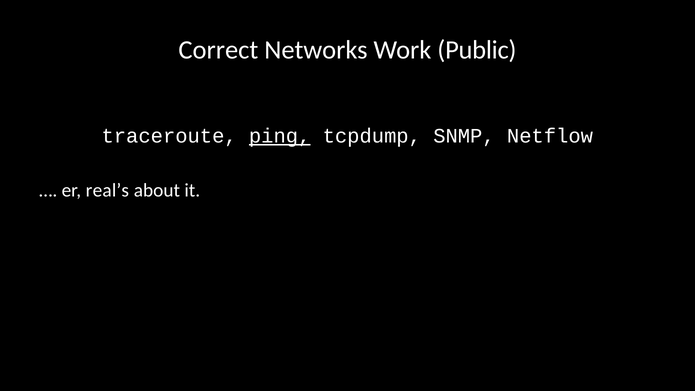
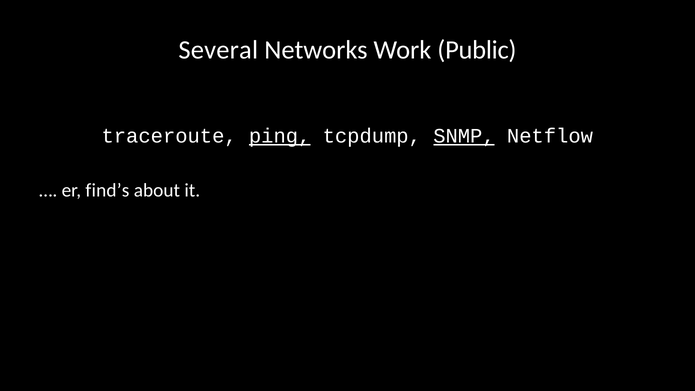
Correct: Correct -> Several (218, 50)
SNMP underline: none -> present (464, 136)
real’s: real’s -> find’s (107, 191)
